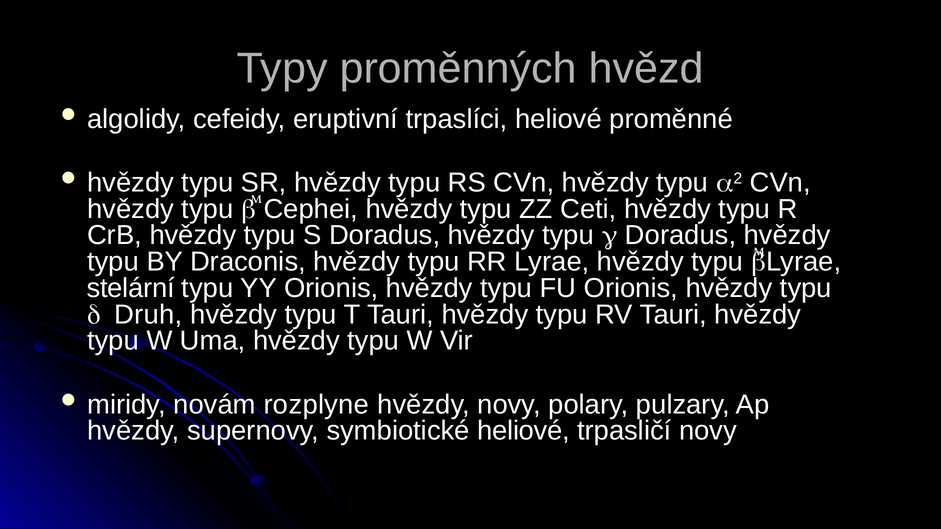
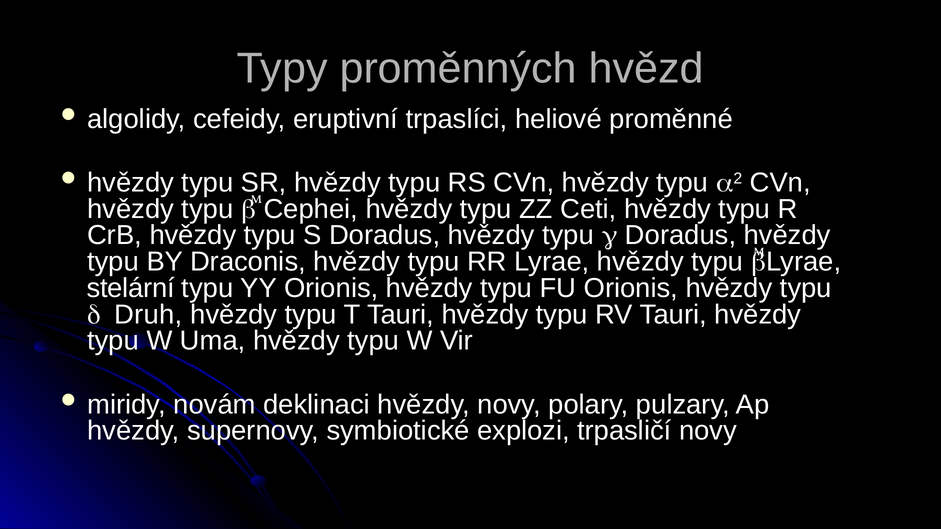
rozplyne: rozplyne -> deklinaci (317, 405)
symbiotické heliové: heliové -> explozi (523, 431)
